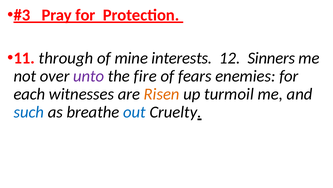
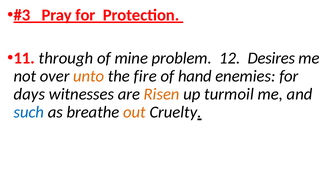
interests: interests -> problem (182, 58)
Sinners: Sinners -> Desires (271, 58)
unto colour: purple -> orange (89, 76)
fears: fears -> hand (195, 76)
each: each -> days (29, 94)
out colour: blue -> orange (134, 112)
